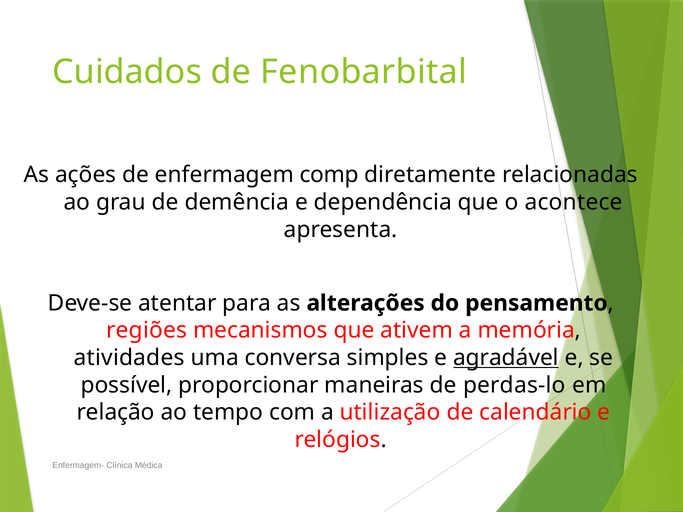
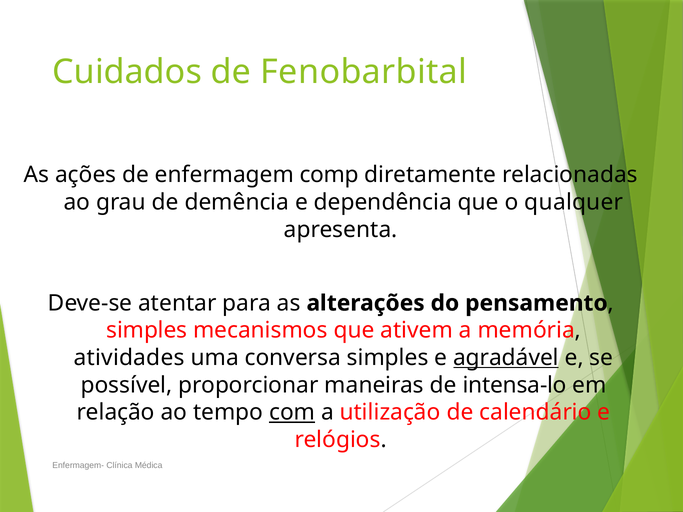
acontece: acontece -> qualquer (574, 202)
regiões: regiões -> simples (147, 331)
perdas-lo: perdas-lo -> intensa-lo (515, 385)
com underline: none -> present (292, 413)
